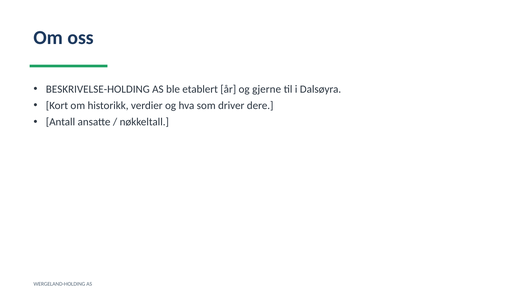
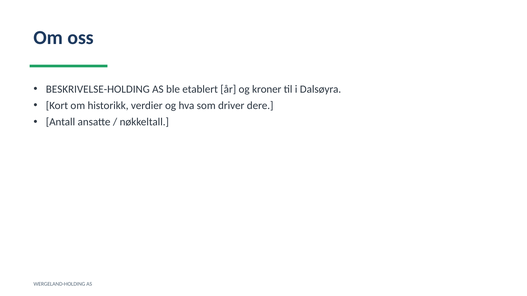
gjerne: gjerne -> kroner (267, 89)
